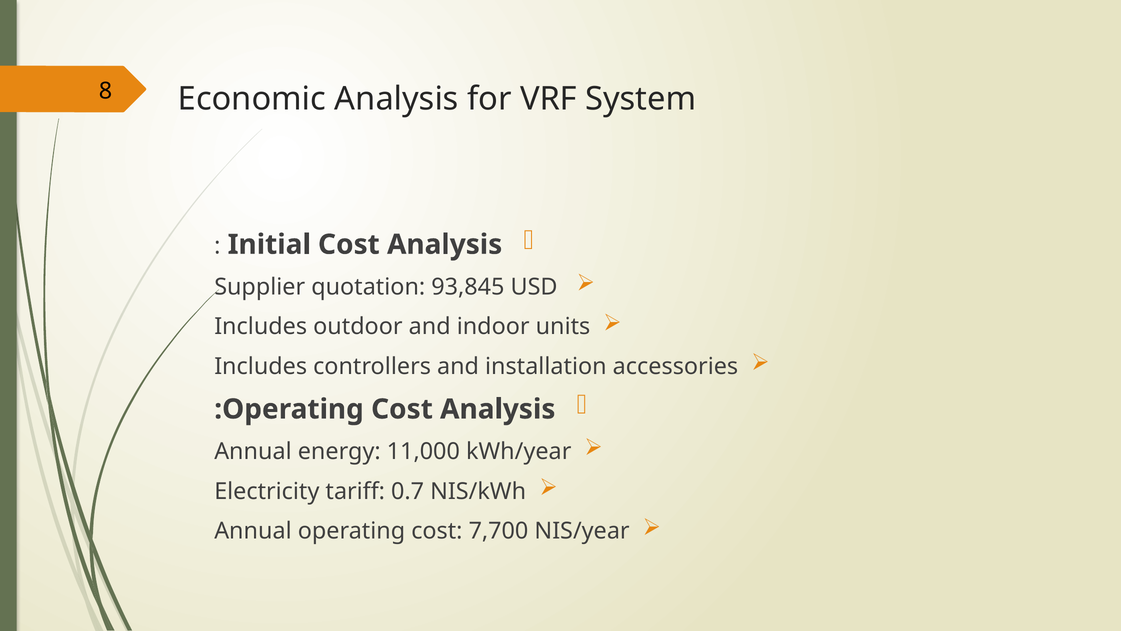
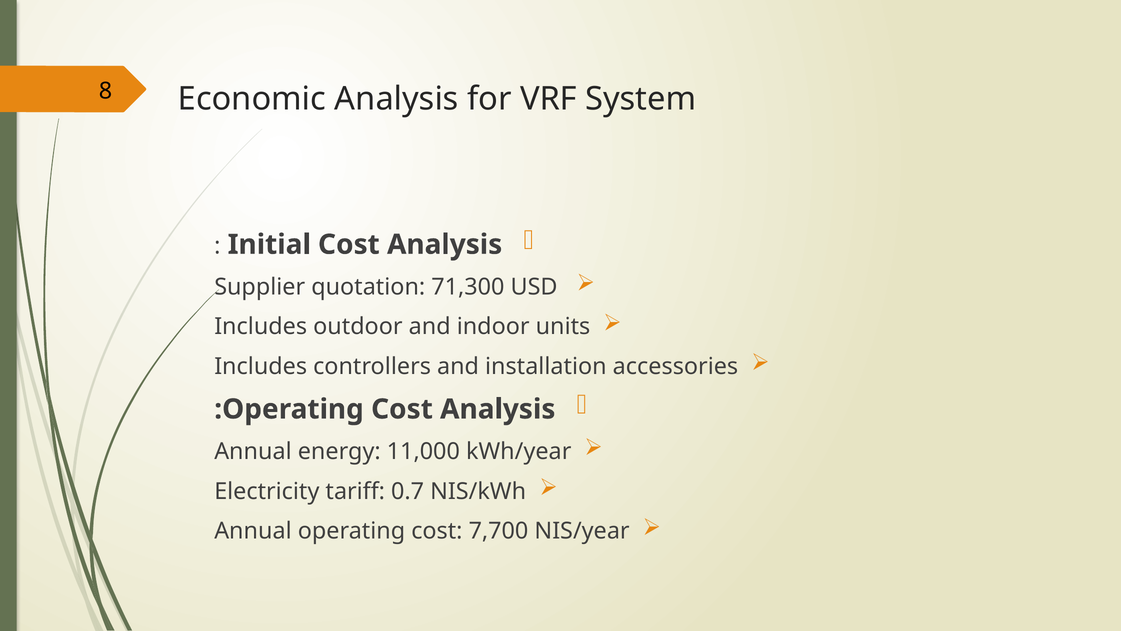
93,845: 93,845 -> 71,300 (468, 287)
